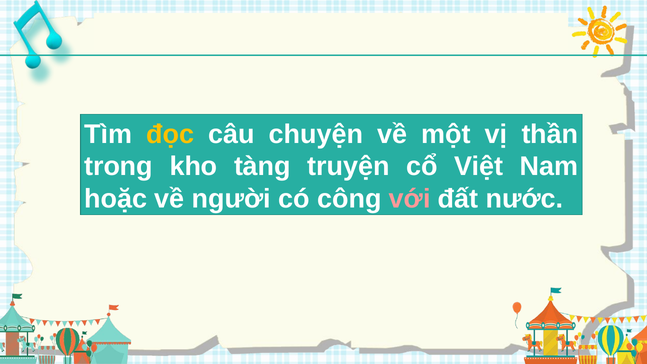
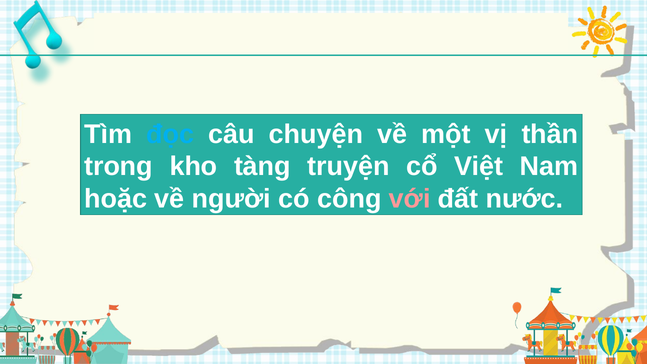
đọc colour: yellow -> light blue (170, 134)
